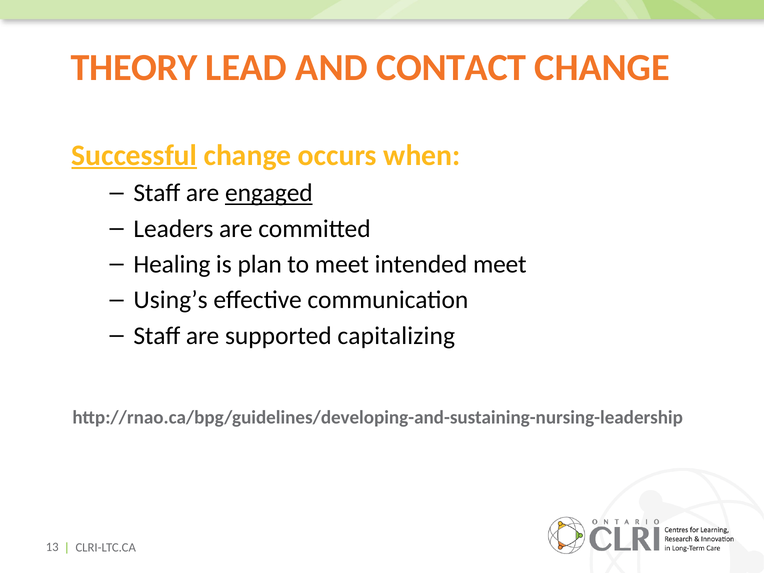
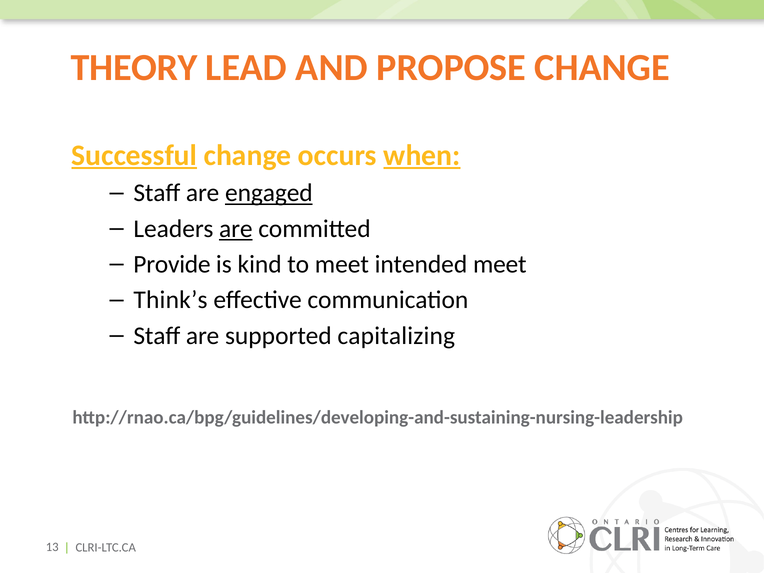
CONTACT: CONTACT -> PROPOSE (451, 68)
when underline: none -> present (422, 155)
are underline: none -> present (236, 229)
Healing: Healing -> Provide (172, 264)
plan: plan -> kind (260, 264)
Using’s: Using’s -> Think’s (170, 300)
